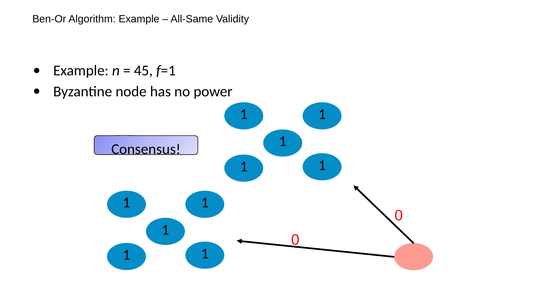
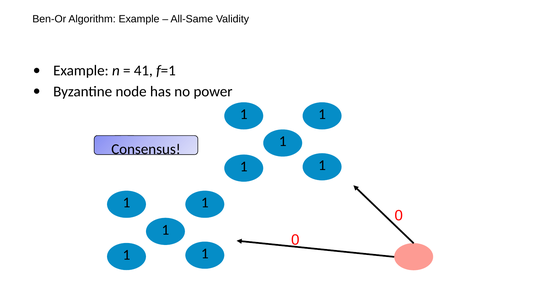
45: 45 -> 41 (143, 71)
